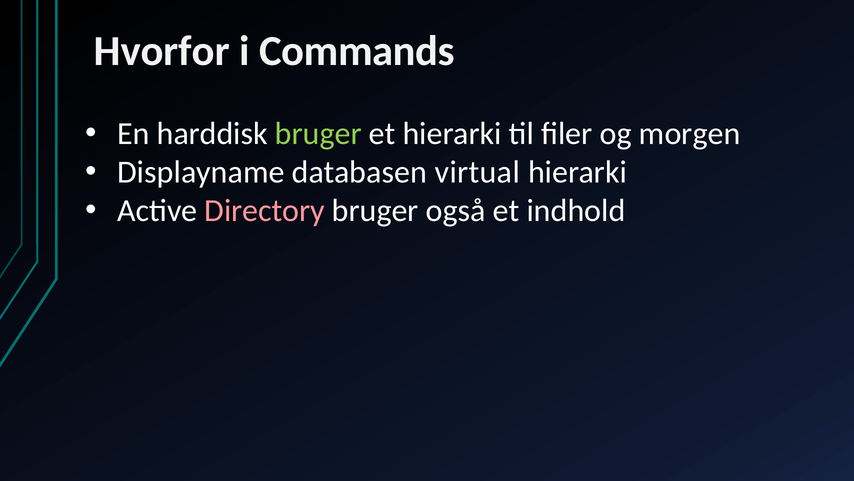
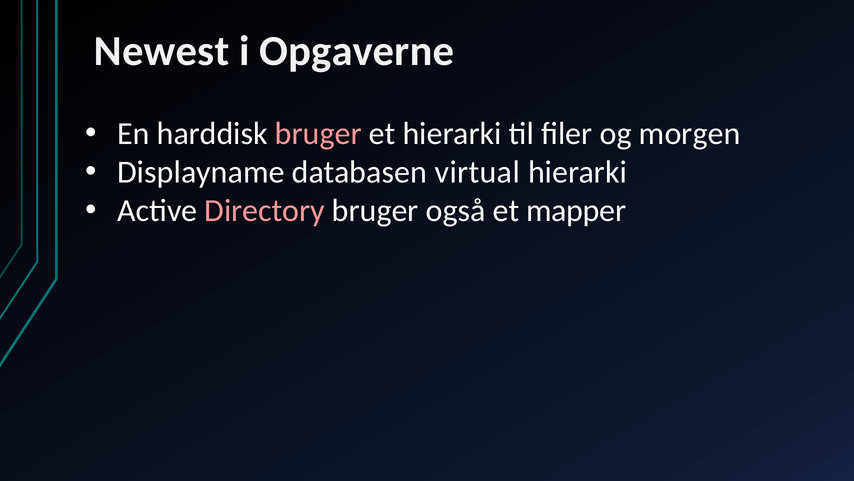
Hvorfor: Hvorfor -> Newest (162, 51)
Commands: Commands -> Opgaverne (357, 51)
bruger colour: light green -> pink (318, 134)
indhold: indhold -> mapper (576, 211)
